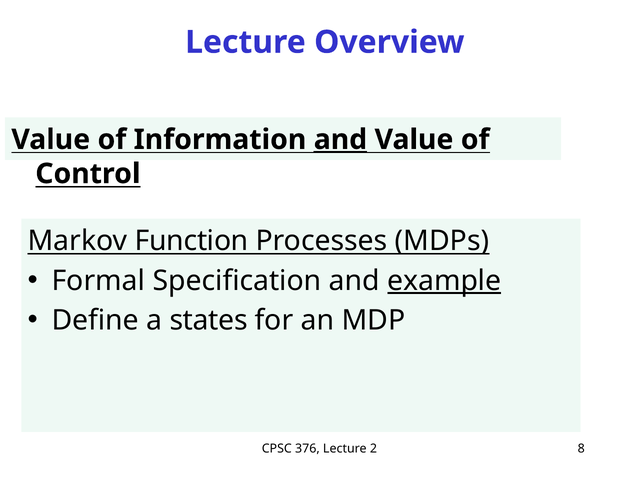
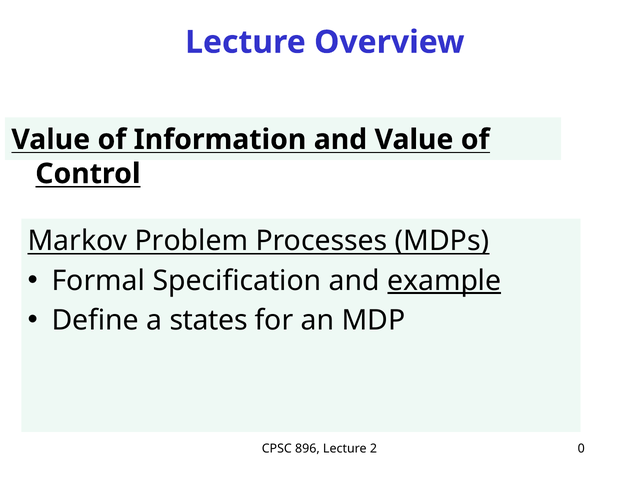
and underline: present -> none (340, 139)
Function: Function -> Problem (191, 241)
376: 376 -> 896 (307, 448)
8: 8 -> 0 (581, 448)
